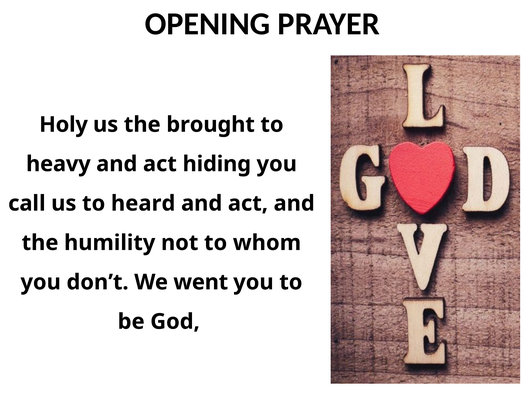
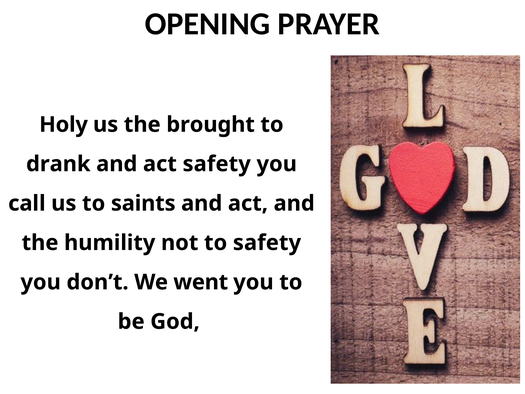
heavy: heavy -> drank (58, 164)
act hiding: hiding -> safety (217, 164)
heard: heard -> saints (143, 203)
to whom: whom -> safety (267, 243)
